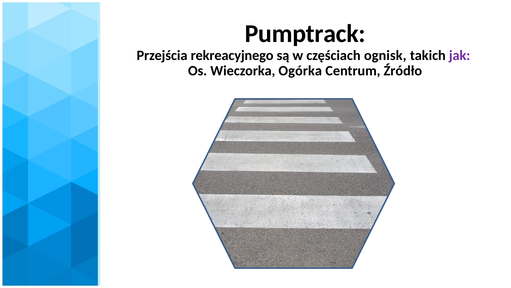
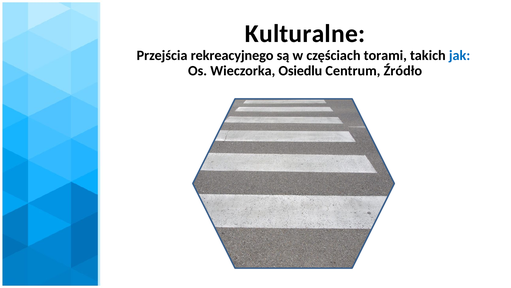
Pumptrack: Pumptrack -> Kulturalne (305, 34)
ognisk: ognisk -> torami (385, 55)
jak colour: purple -> blue (460, 55)
Ogórka: Ogórka -> Osiedlu (300, 71)
